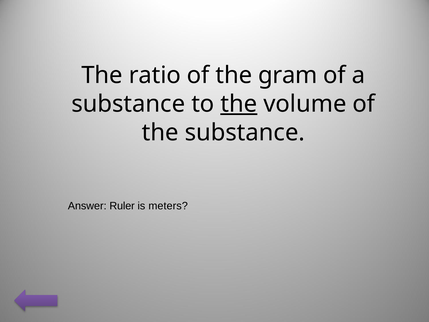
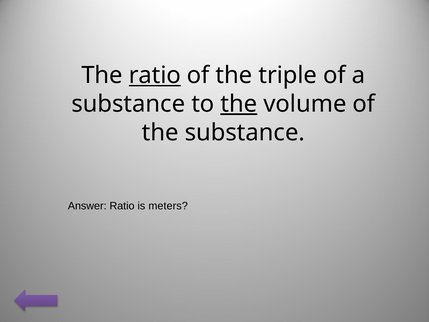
ratio underline: none -> present (155, 75)
gram: gram -> triple (288, 75)
Answer Ruler: Ruler -> Ratio (122, 206)
